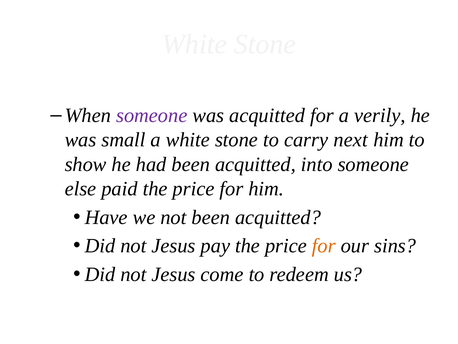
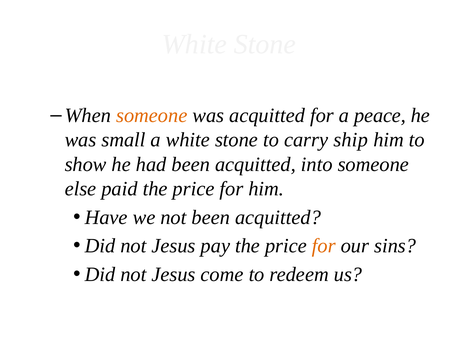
someone colour: purple -> orange (152, 115)
verily: verily -> peace (380, 115)
next: next -> ship (351, 140)
